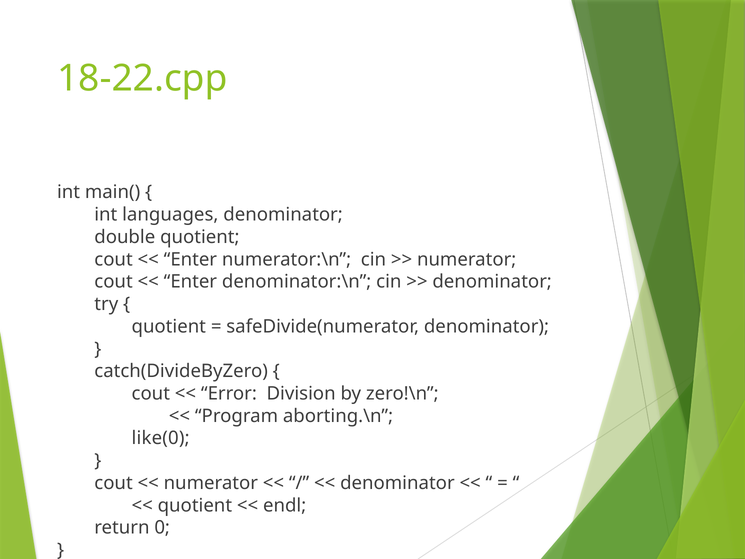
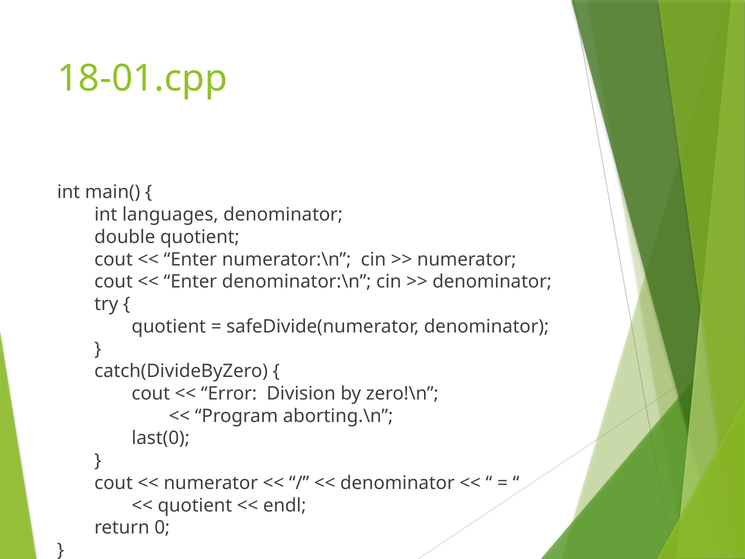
18-22.cpp: 18-22.cpp -> 18-01.cpp (142, 78)
like(0: like(0 -> last(0 (161, 438)
